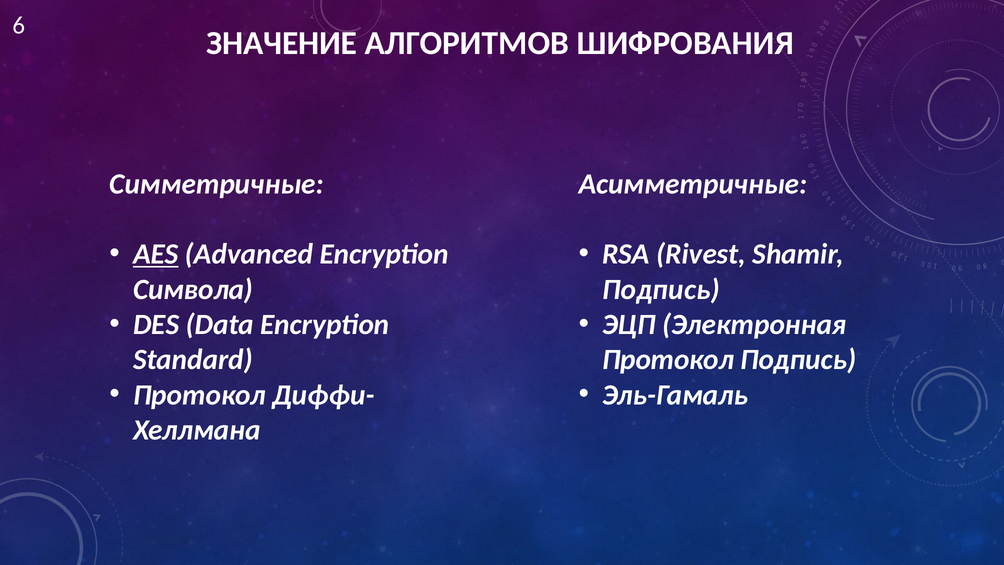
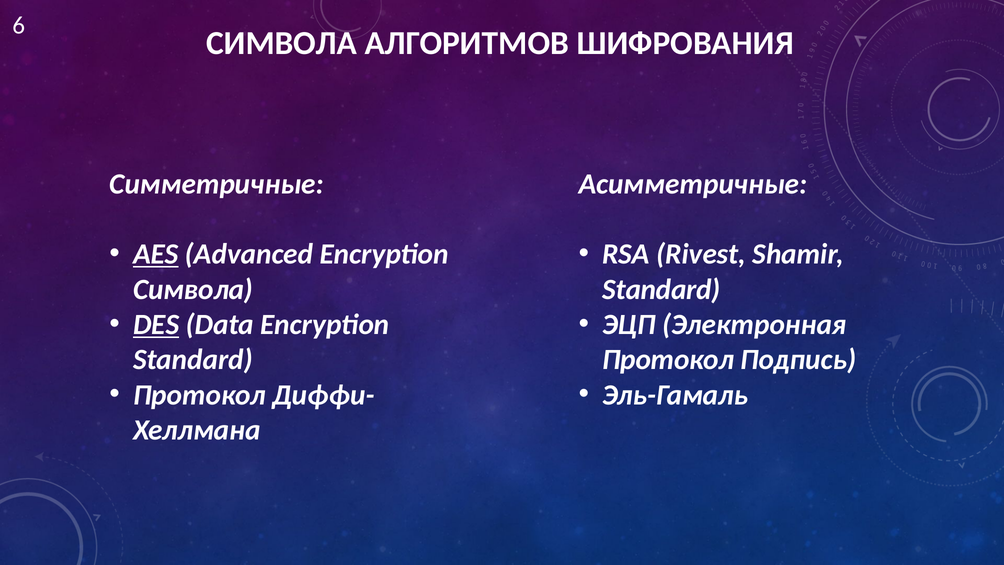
ЗНАЧЕНИЕ: ЗНАЧЕНИЕ -> СИМВОЛА (282, 43)
Подпись: Подпись -> Standard (661, 289)
DES underline: none -> present (156, 324)
